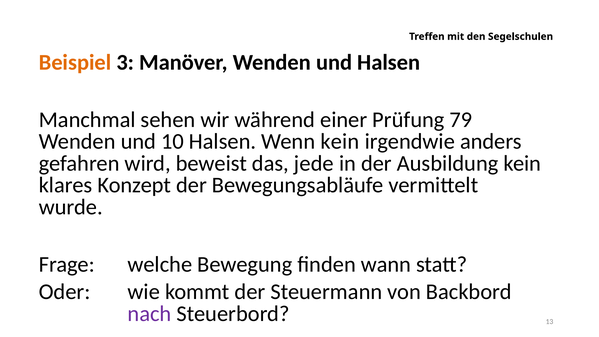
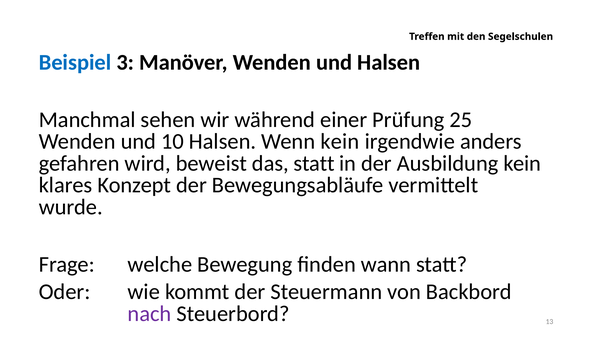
Beispiel colour: orange -> blue (75, 62)
79: 79 -> 25 (461, 120)
das jede: jede -> statt (314, 163)
